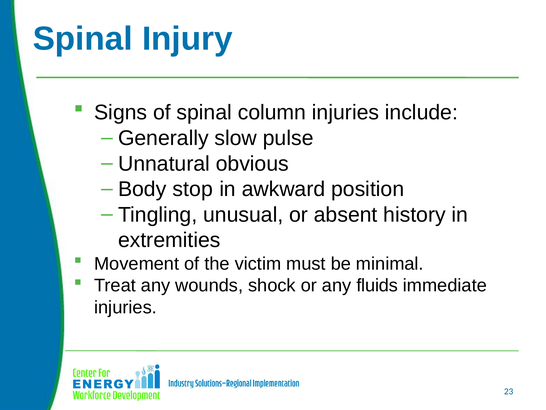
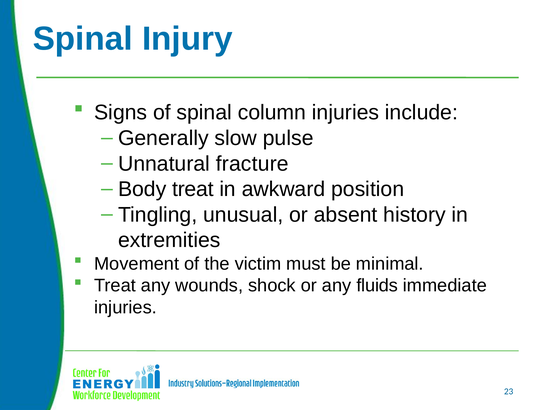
obvious: obvious -> fracture (252, 163)
Body stop: stop -> treat (193, 189)
